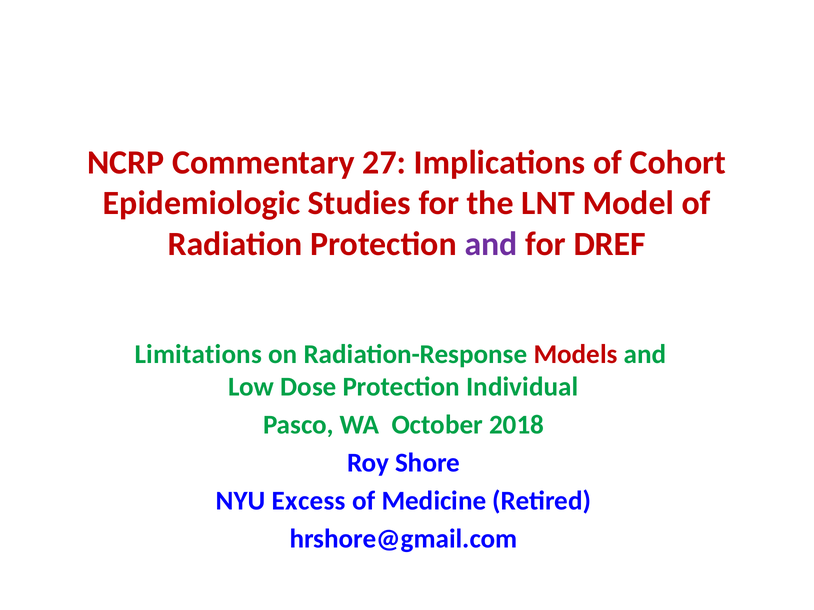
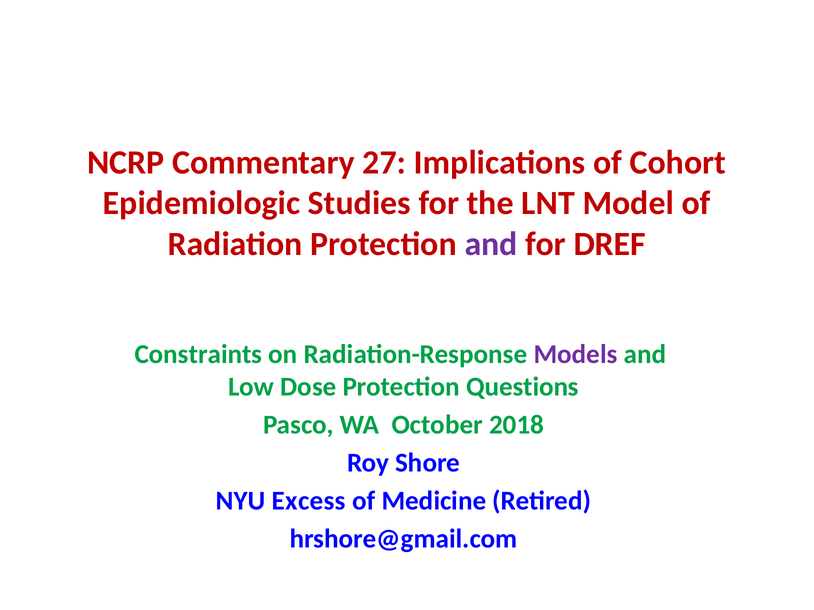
Limitations: Limitations -> Constraints (198, 355)
Models colour: red -> purple (576, 355)
Individual: Individual -> Questions (522, 387)
